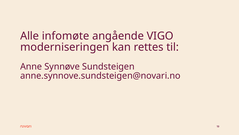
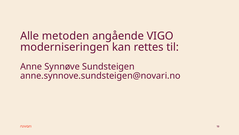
infomøte: infomøte -> metoden (66, 36)
